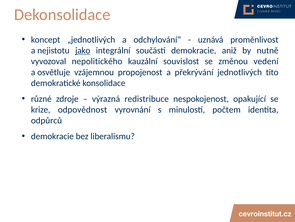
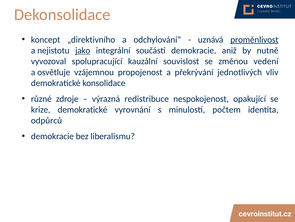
„jednotlivých: „jednotlivých -> „direktivního (91, 40)
proměnlivost underline: none -> present (254, 40)
nepolitického: nepolitického -> spolupracující (97, 61)
tito: tito -> vliv (272, 72)
krize odpovědnost: odpovědnost -> demokratické (83, 109)
